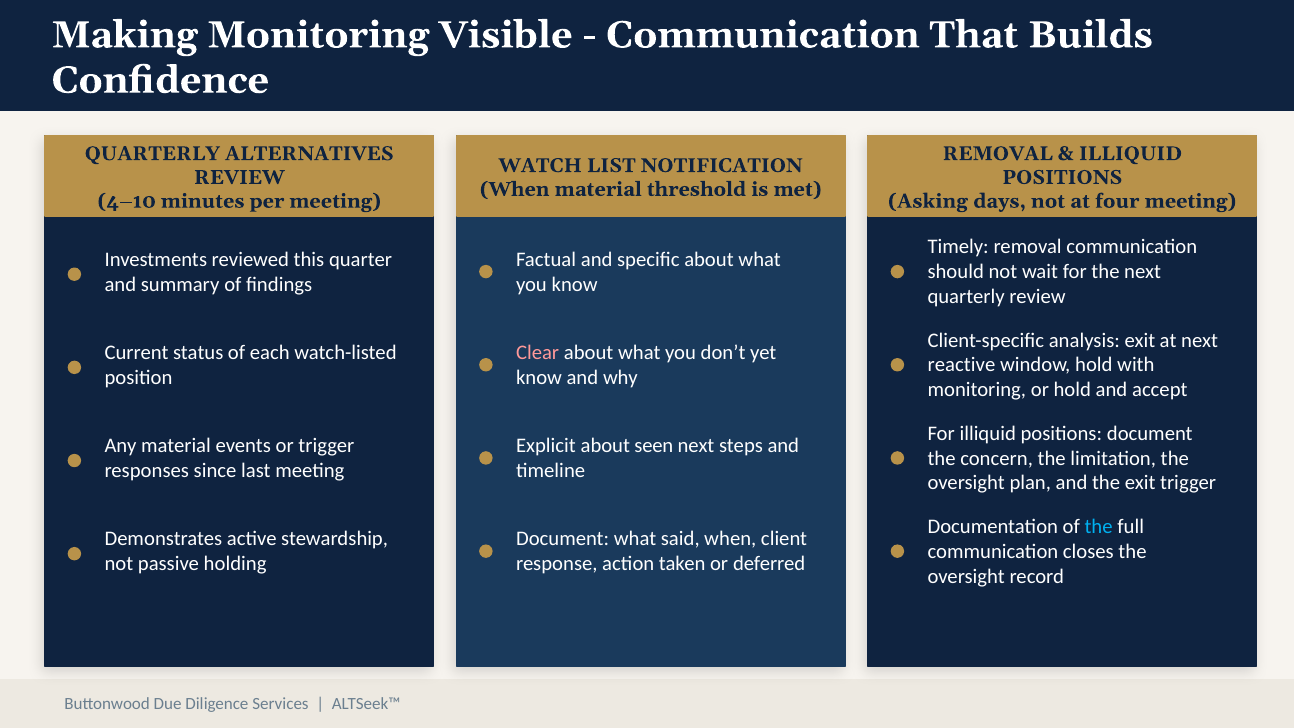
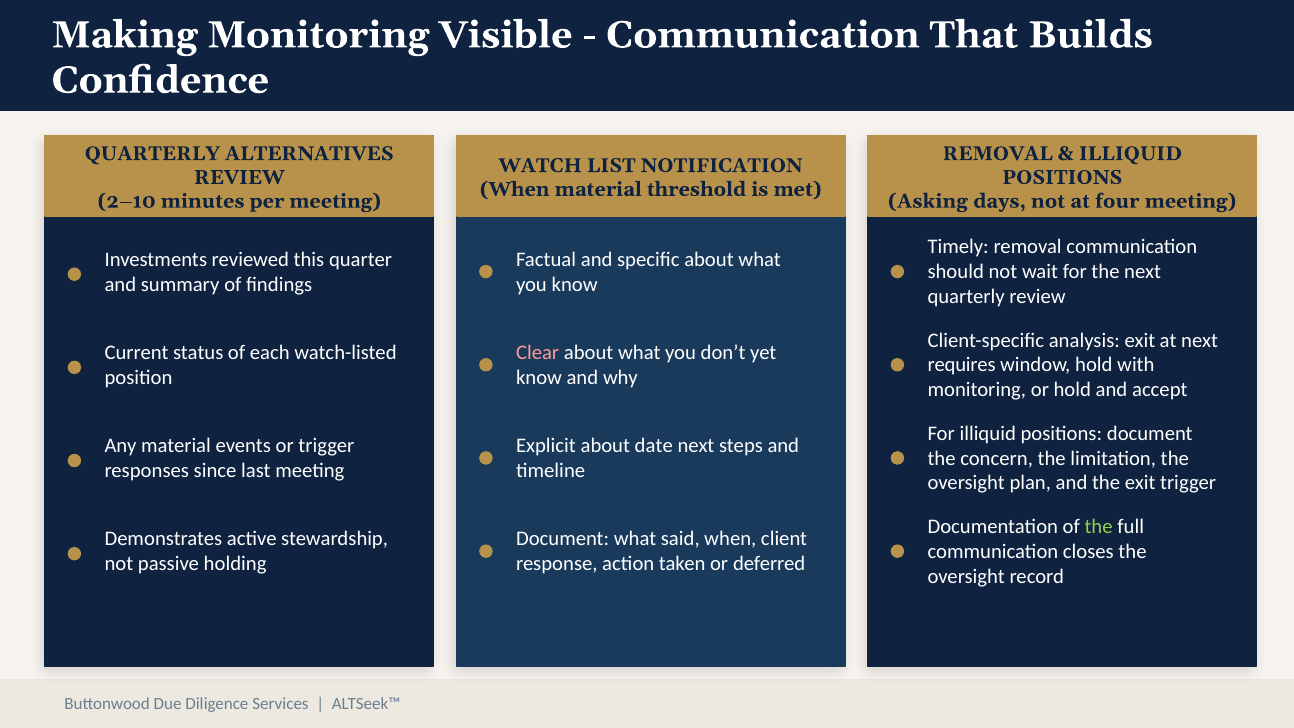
4–10: 4–10 -> 2–10 (127, 201)
reactive: reactive -> requires (962, 365)
seen: seen -> date (654, 446)
the colour: light blue -> light green (1099, 527)
